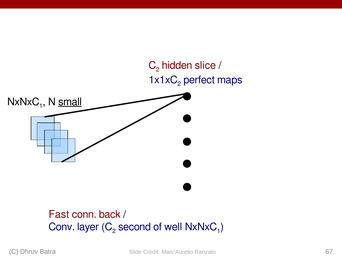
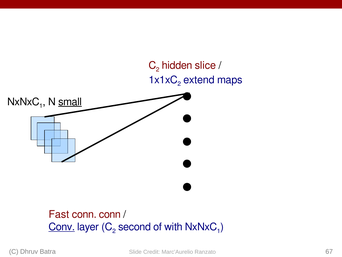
perfect: perfect -> extend (199, 80)
conn back: back -> conn (110, 214)
Conv underline: none -> present (62, 226)
well: well -> with (173, 226)
